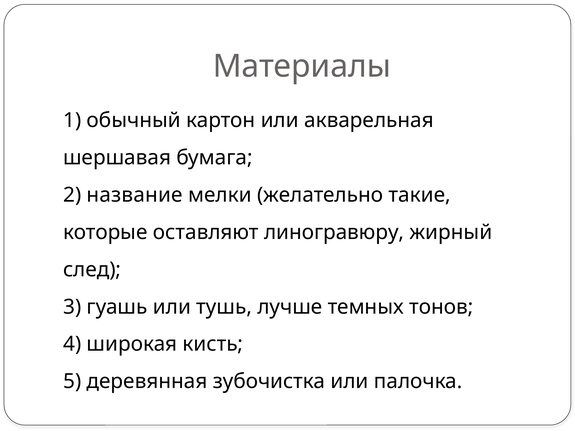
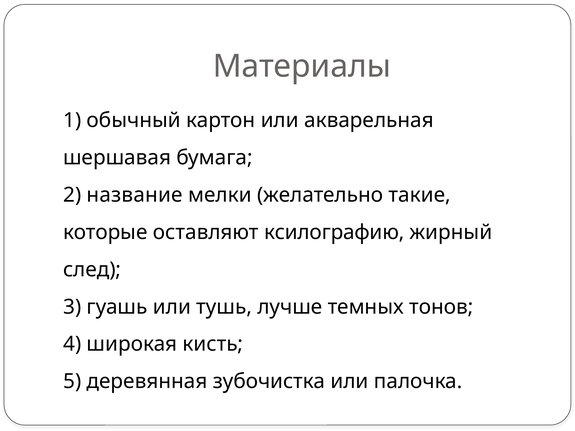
линогравюру: линогравюру -> ксилографию (334, 232)
